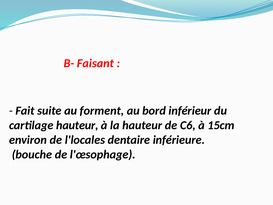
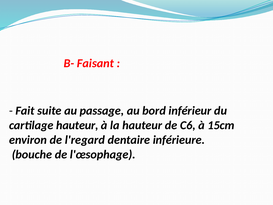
forment: forment -> passage (102, 111)
l'locales: l'locales -> l'regard (85, 140)
